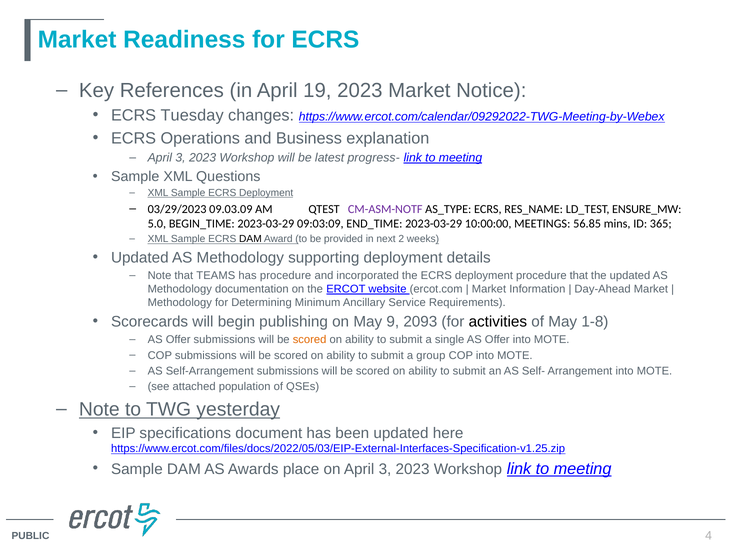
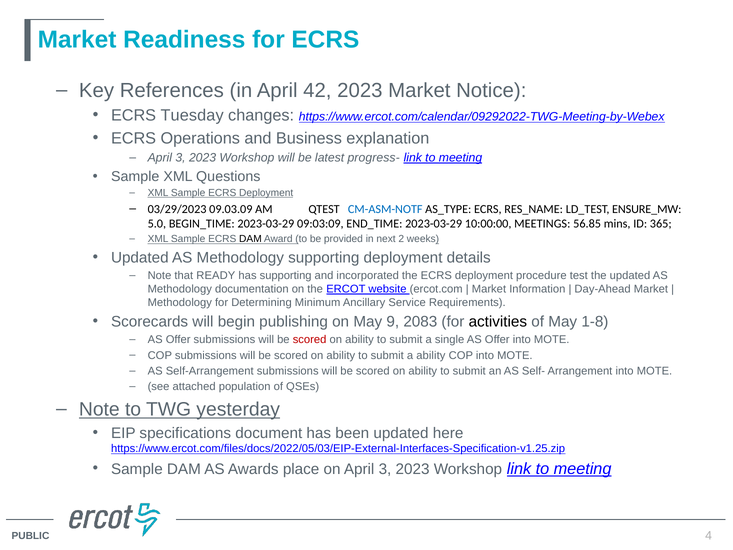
19: 19 -> 42 (317, 91)
CM-ASM-NOTF colour: purple -> blue (385, 209)
TEAMS: TEAMS -> READY (216, 276)
has procedure: procedure -> supporting (286, 276)
procedure that: that -> test (579, 276)
2093: 2093 -> 2083 (420, 322)
scored colour: orange -> red (310, 339)
a group: group -> ability (431, 355)
